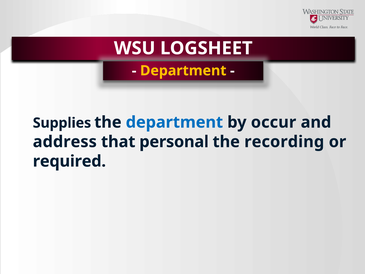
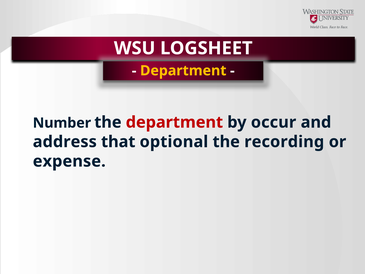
Supplies: Supplies -> Number (62, 123)
department colour: blue -> red (174, 122)
personal: personal -> optional (174, 142)
required: required -> expense (69, 161)
